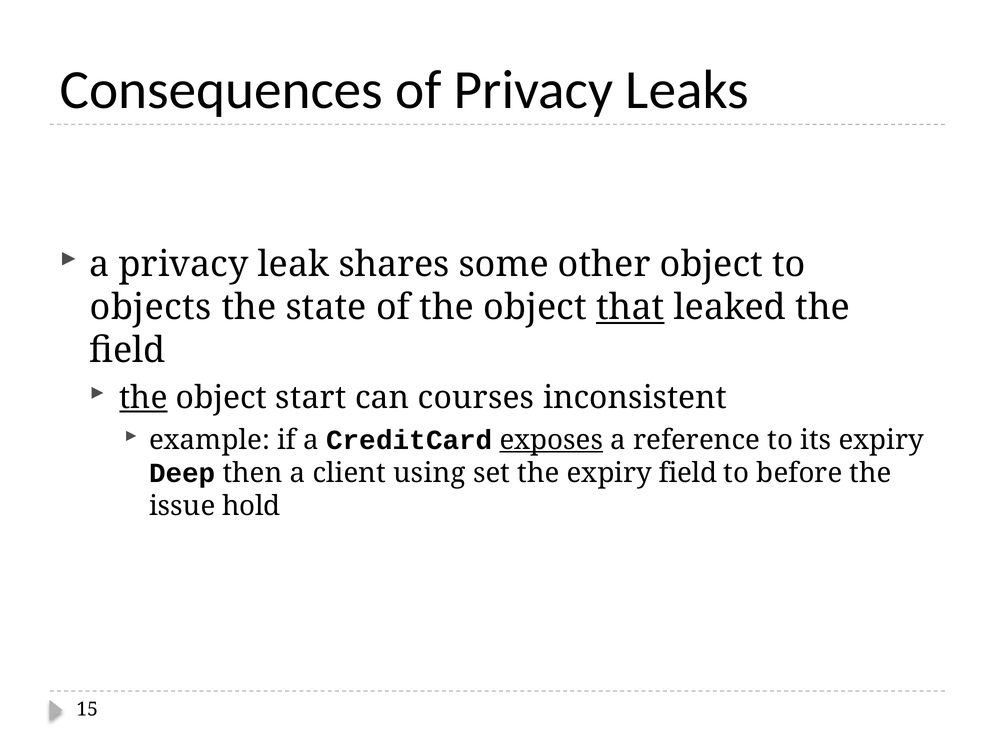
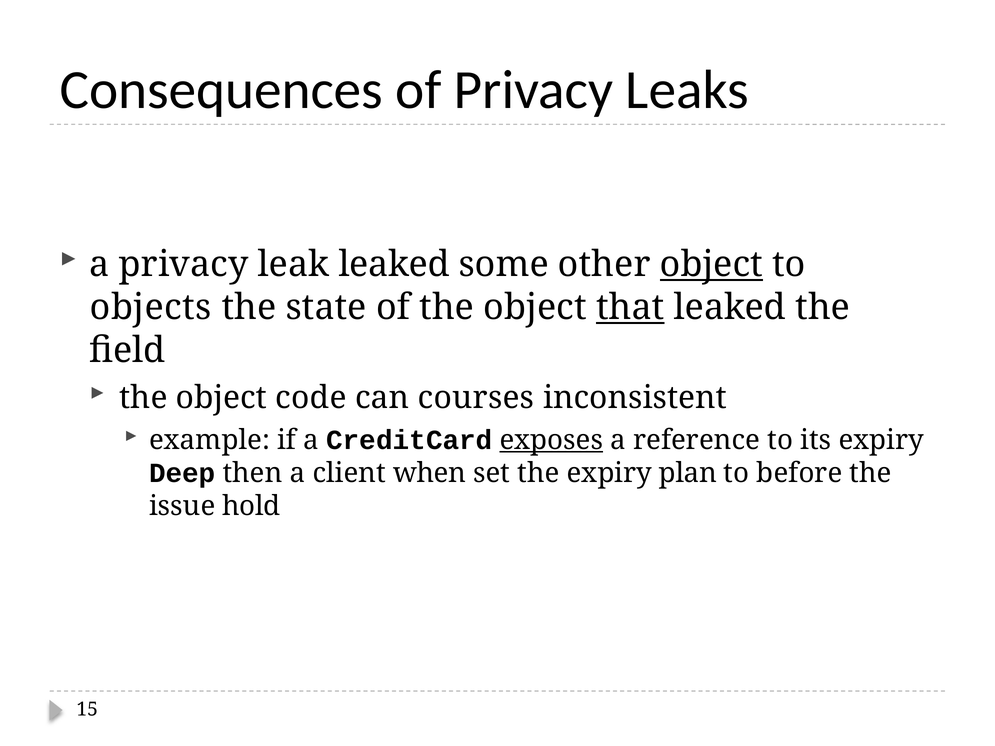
leak shares: shares -> leaked (394, 265)
object underline: none -> present (711, 265)
the underline: present -> none (143, 398)
start: start -> code (311, 398)
using: using -> when (430, 473)
expiry field: field -> plan (688, 473)
